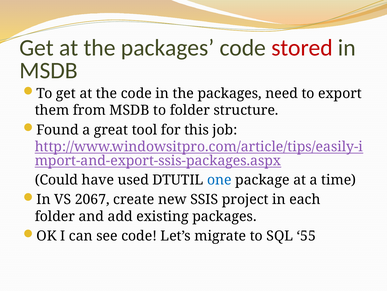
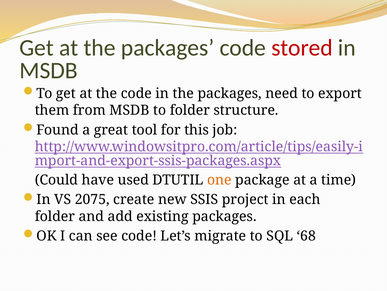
one colour: blue -> orange (219, 180)
2067: 2067 -> 2075 (92, 199)
55: 55 -> 68 (306, 235)
